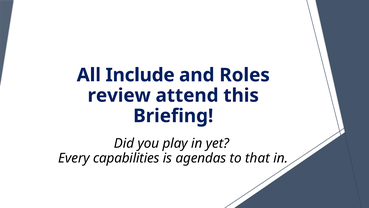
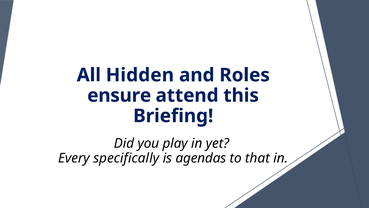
Include: Include -> Hidden (140, 75)
review: review -> ensure (119, 95)
capabilities: capabilities -> specifically (126, 158)
